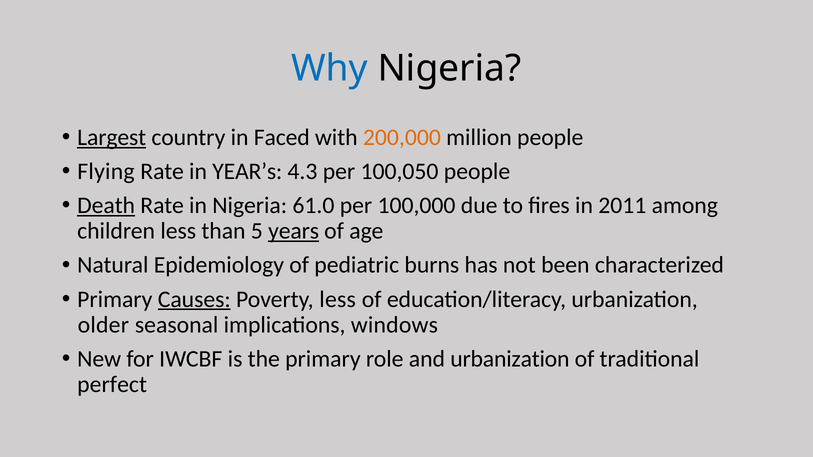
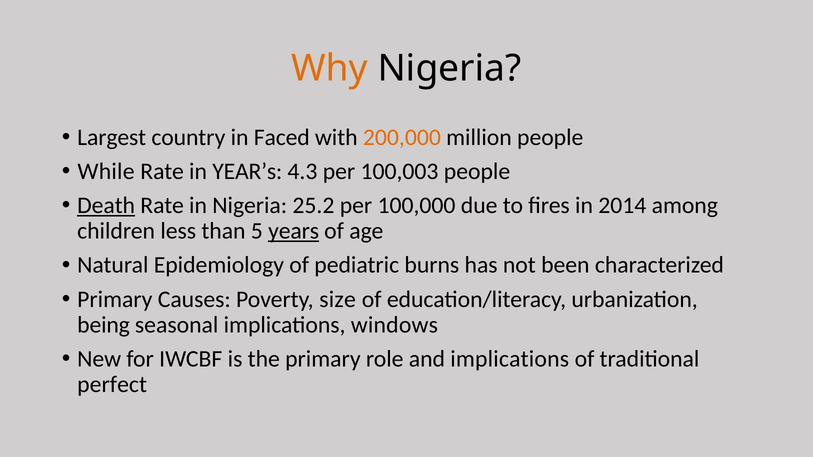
Why colour: blue -> orange (330, 68)
Largest underline: present -> none (112, 137)
Flying: Flying -> While (106, 172)
100,050: 100,050 -> 100,003 (400, 172)
61.0: 61.0 -> 25.2 (313, 206)
2011: 2011 -> 2014 (622, 206)
Causes underline: present -> none (194, 299)
Poverty less: less -> size (338, 299)
older: older -> being (104, 325)
and urbanization: urbanization -> implications (510, 359)
